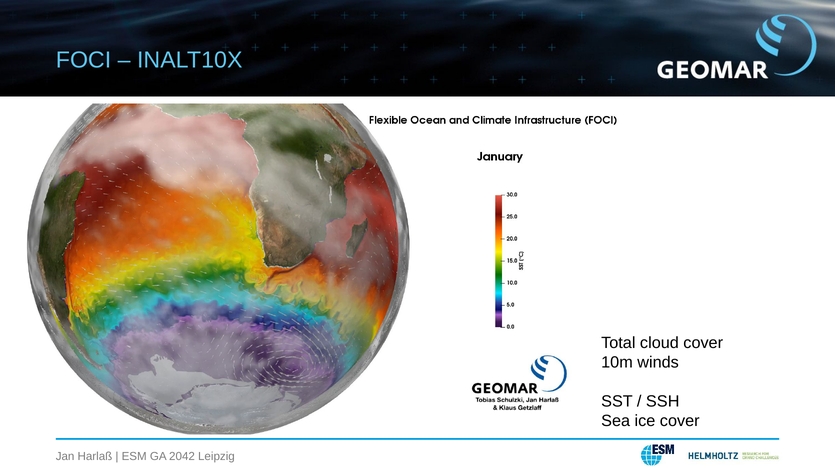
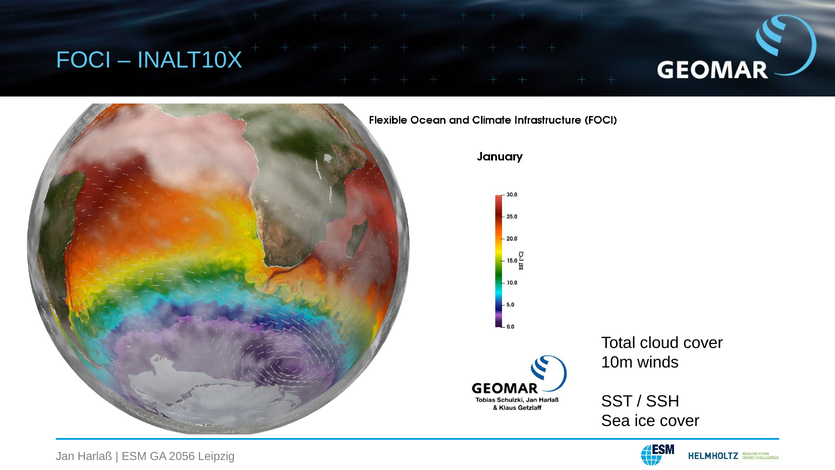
2042: 2042 -> 2056 (182, 456)
